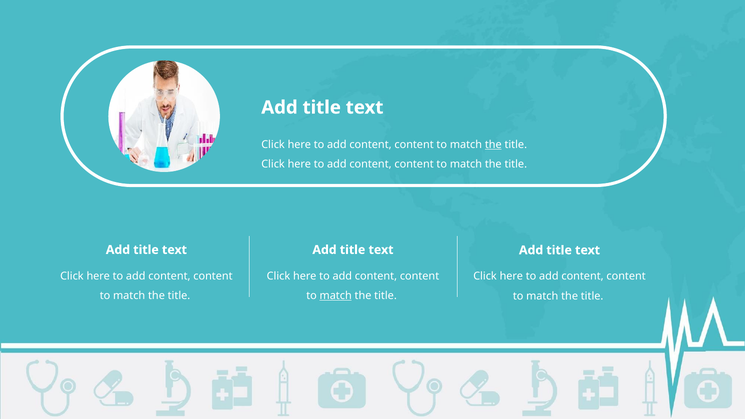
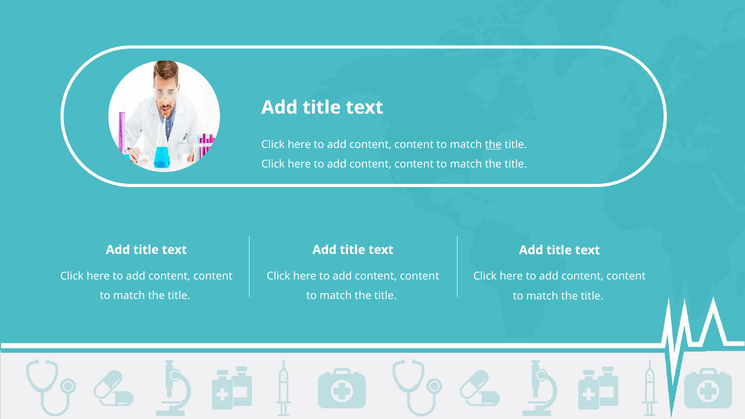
match underline: present -> none (336, 296)
